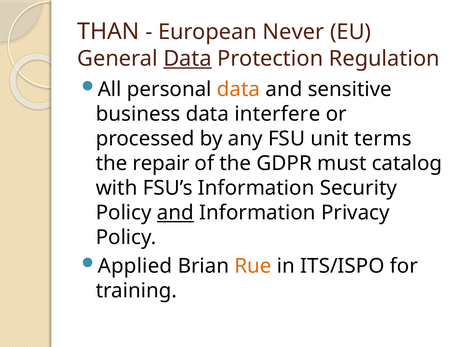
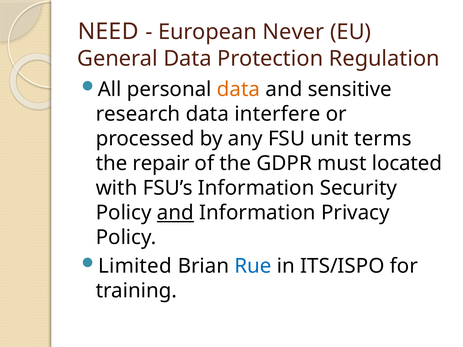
THAN: THAN -> NEED (108, 32)
Data underline: present -> none (188, 59)
business: business -> research (138, 114)
catalog: catalog -> located (407, 164)
Applied: Applied -> Limited (135, 266)
Rue colour: orange -> blue (253, 266)
